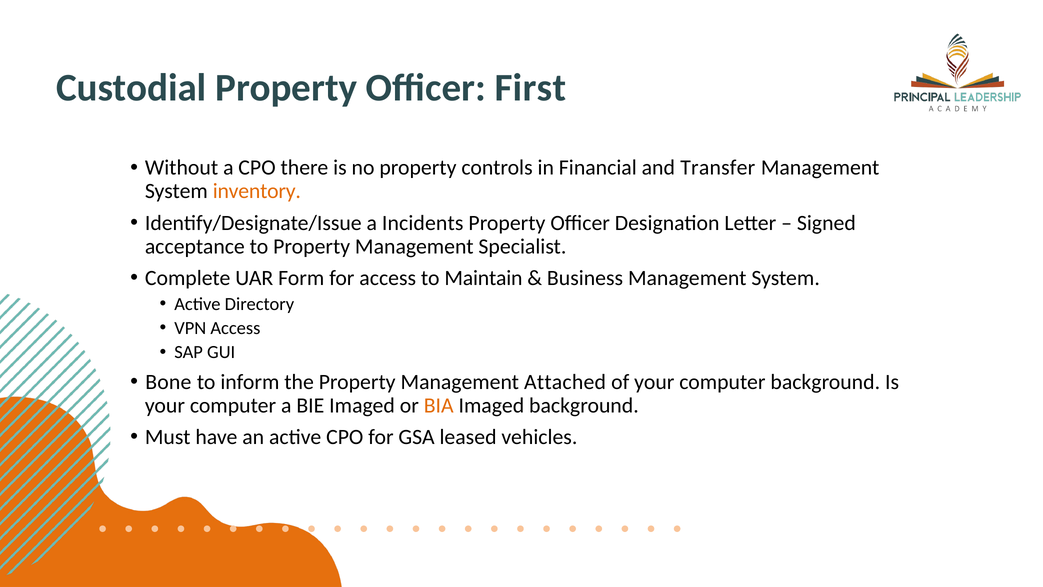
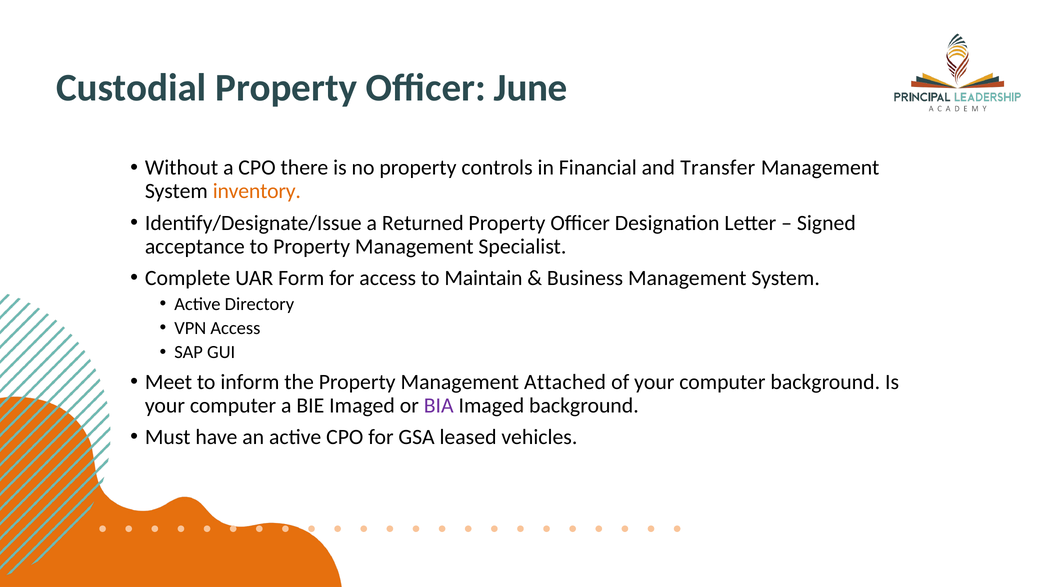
First: First -> June (531, 88)
Incidents: Incidents -> Returned (423, 223)
Bone: Bone -> Meet (169, 382)
BIA colour: orange -> purple (439, 405)
